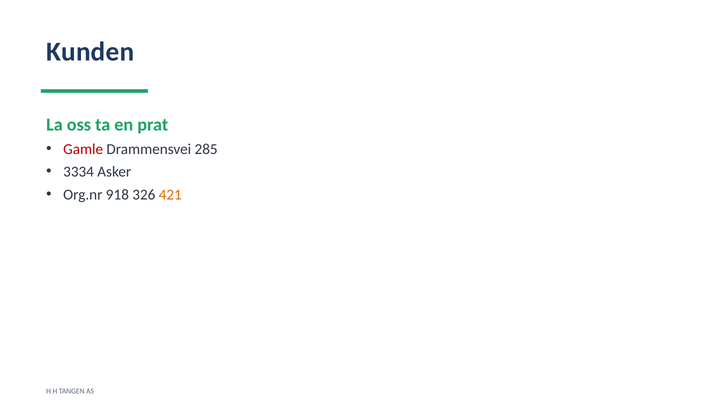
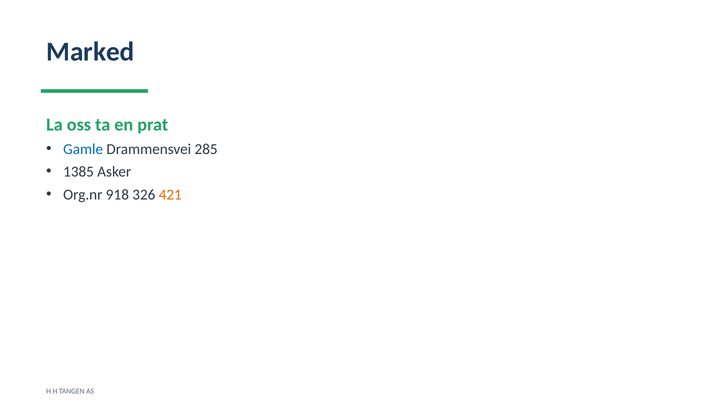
Kunden: Kunden -> Marked (90, 52)
Gamle colour: red -> blue (83, 149)
3334: 3334 -> 1385 (79, 172)
